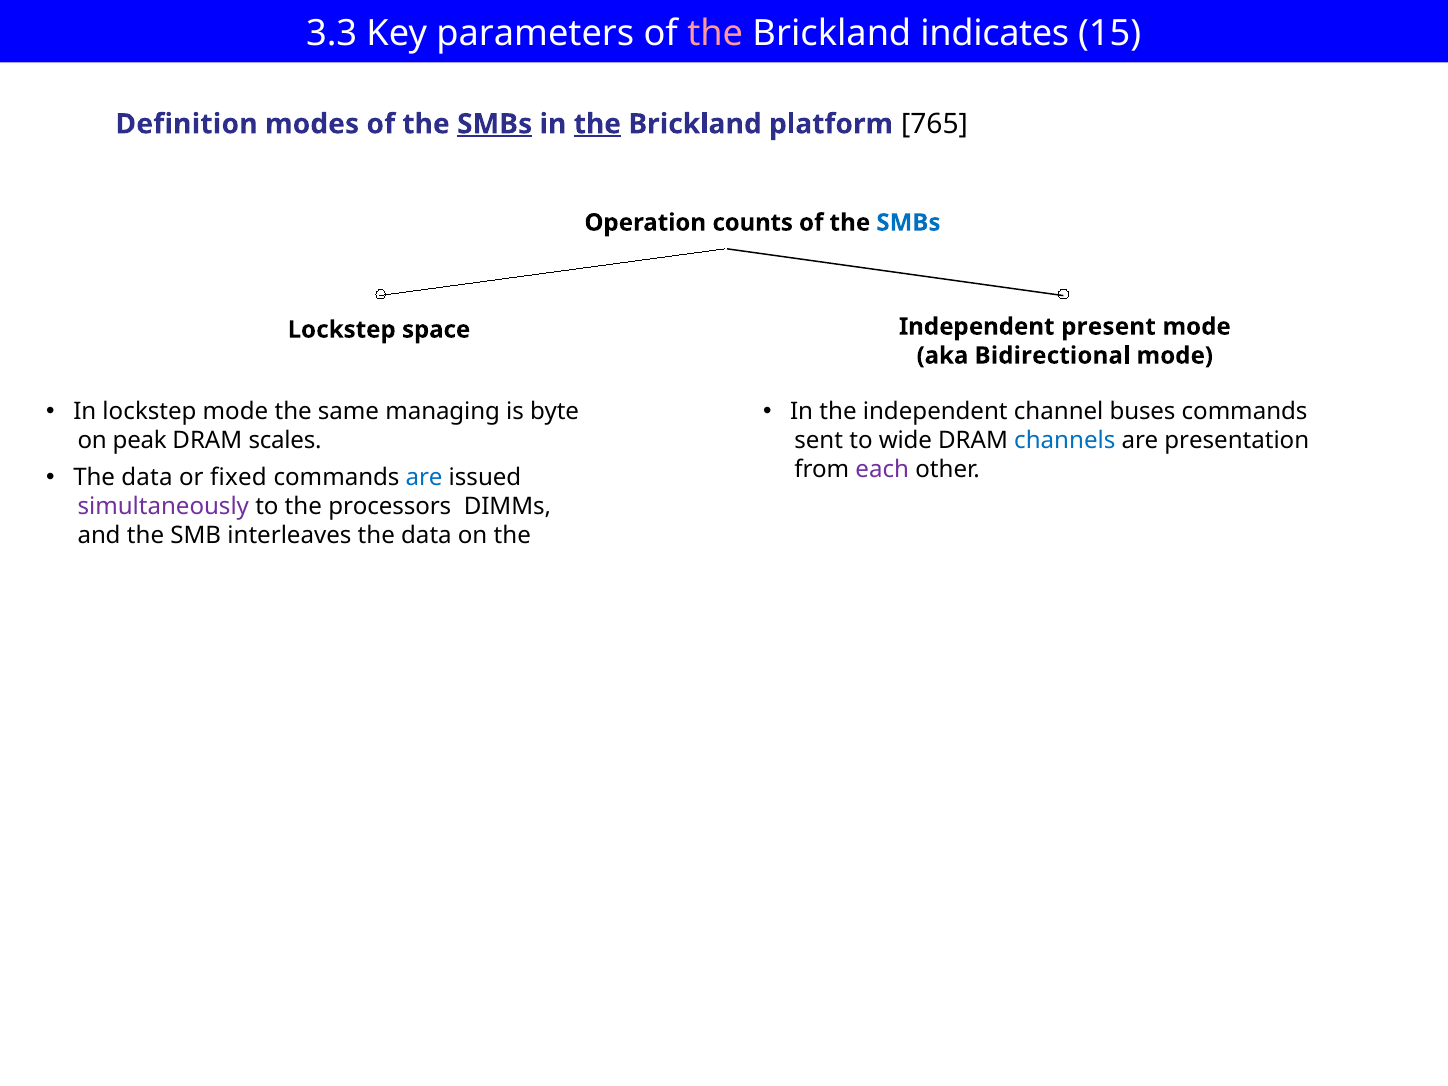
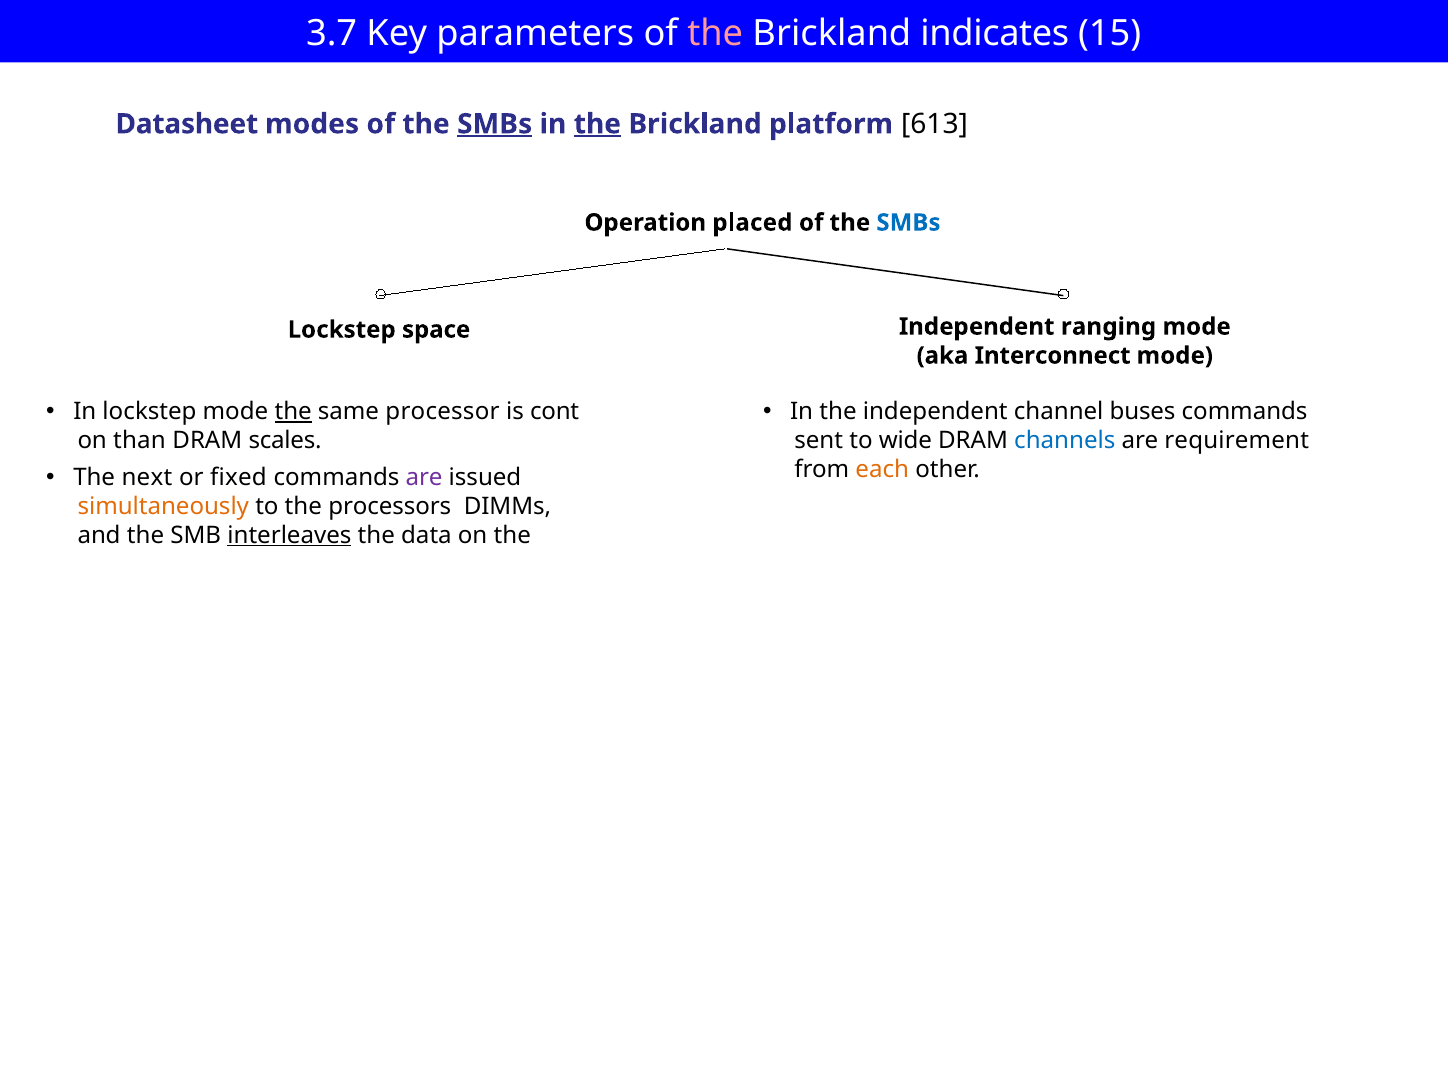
3.3: 3.3 -> 3.7 (332, 34)
Definition: Definition -> Datasheet (187, 124)
765: 765 -> 613 (934, 124)
counts: counts -> placed (752, 223)
present: present -> ranging (1109, 327)
Bidirectional: Bidirectional -> Interconnect (1053, 356)
the underline: none -> present (293, 411)
managing: managing -> processor (443, 411)
byte: byte -> cont (555, 411)
peak: peak -> than (140, 440)
presentation: presentation -> requirement (1237, 440)
each colour: purple -> orange (882, 469)
data: data -> next (147, 477)
are colour: blue -> purple (424, 477)
simultaneously colour: purple -> orange (163, 506)
interleaves underline: none -> present (289, 535)
